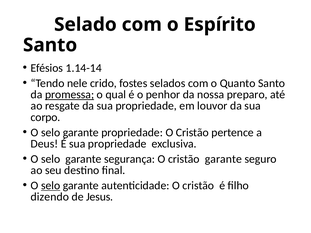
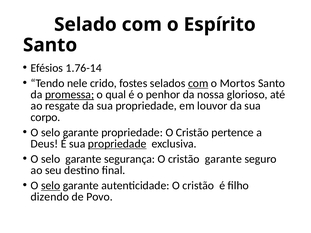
1.14-14: 1.14-14 -> 1.76-14 (84, 68)
com underline: none -> present (198, 83)
Quanto: Quanto -> Mortos (238, 83)
preparo: preparo -> glorioso (247, 95)
propriedade underline: none -> present (117, 144)
Jesus: Jesus -> Povo (100, 197)
